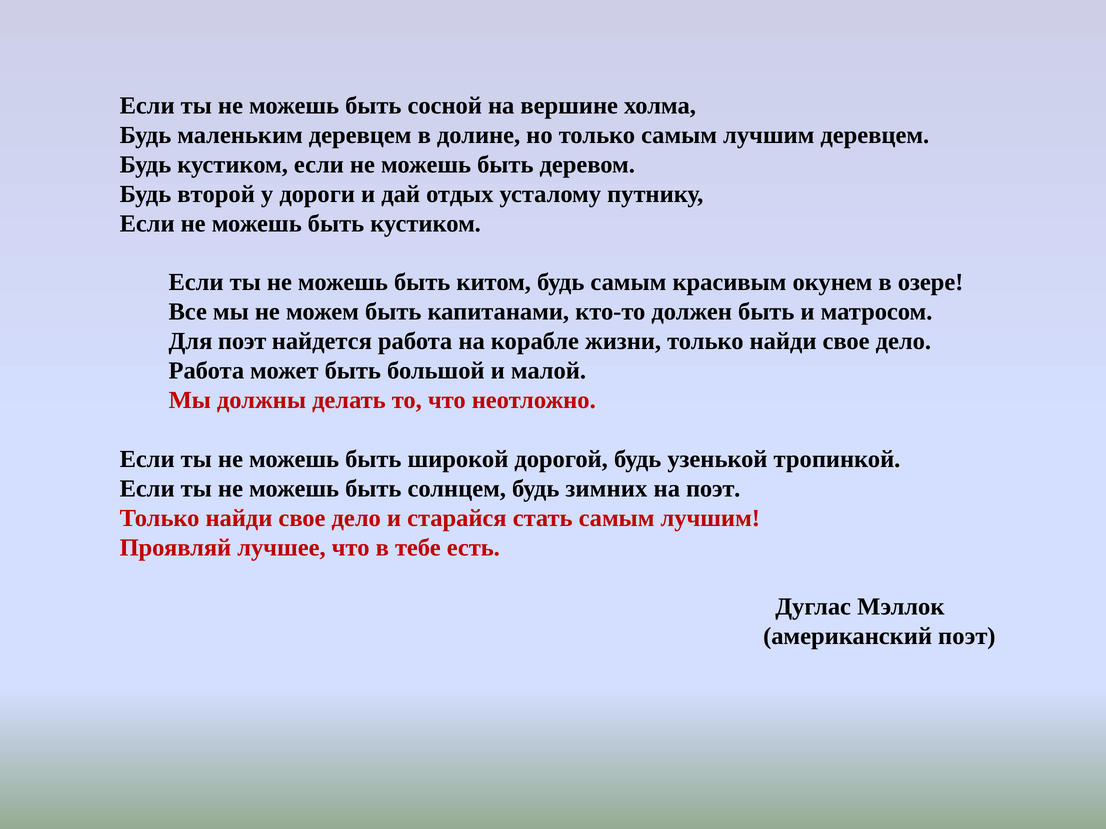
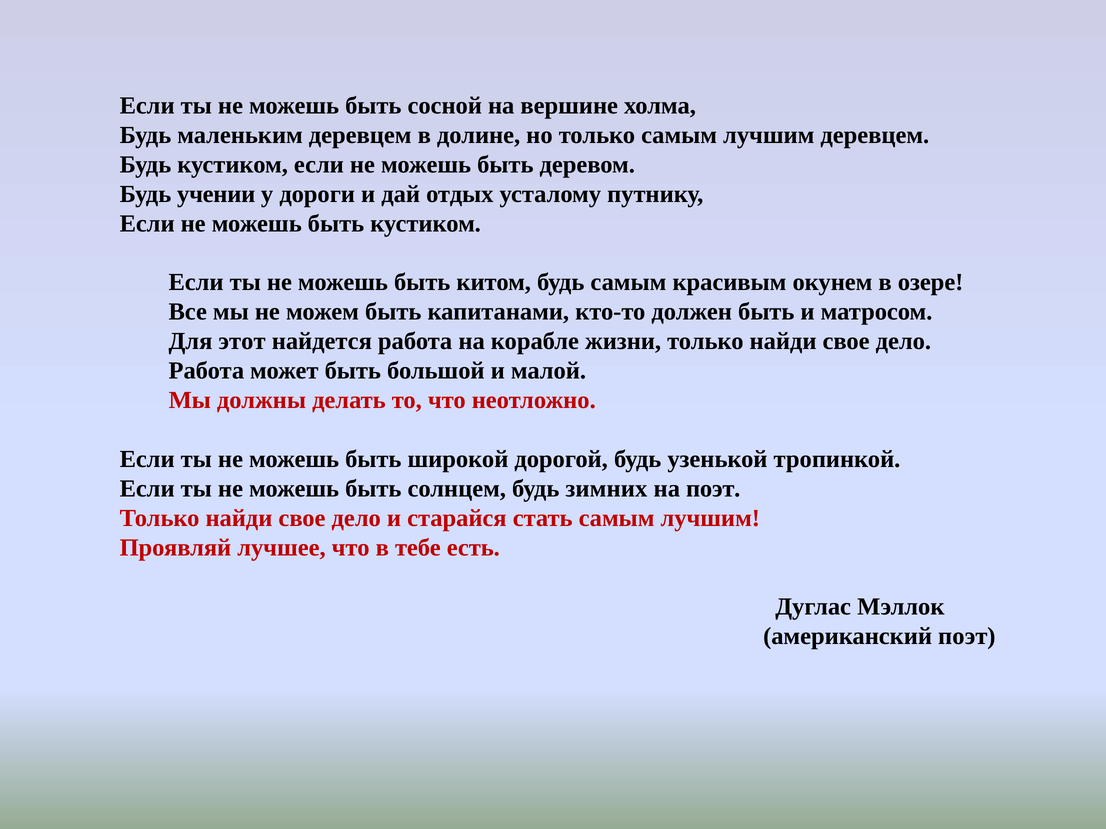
второй: второй -> учении (216, 194)
Для поэт: поэт -> этот (242, 342)
